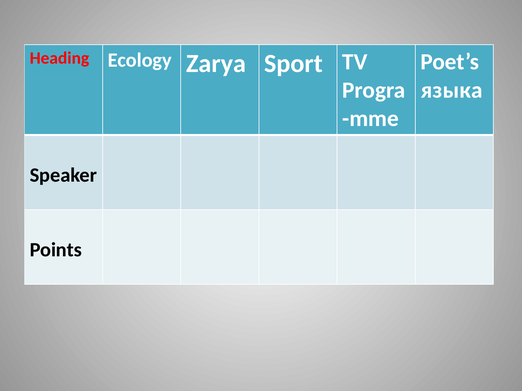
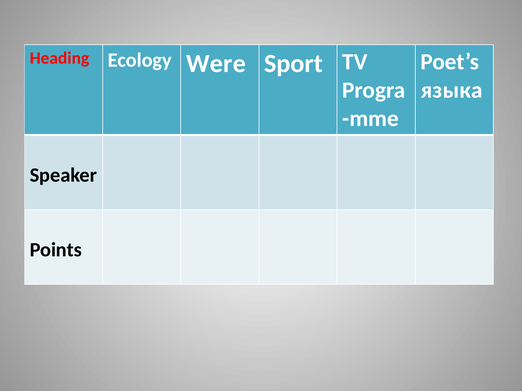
Zarya: Zarya -> Were (216, 64)
